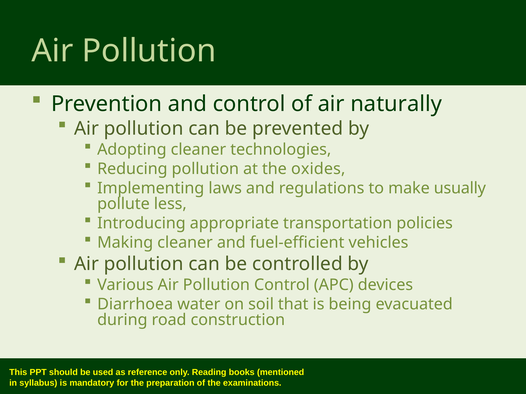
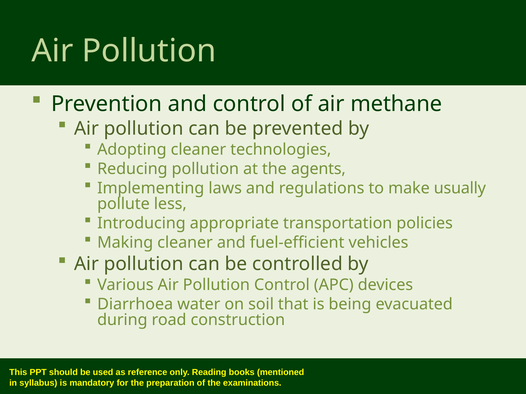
naturally: naturally -> methane (396, 104)
oxides: oxides -> agents (318, 169)
